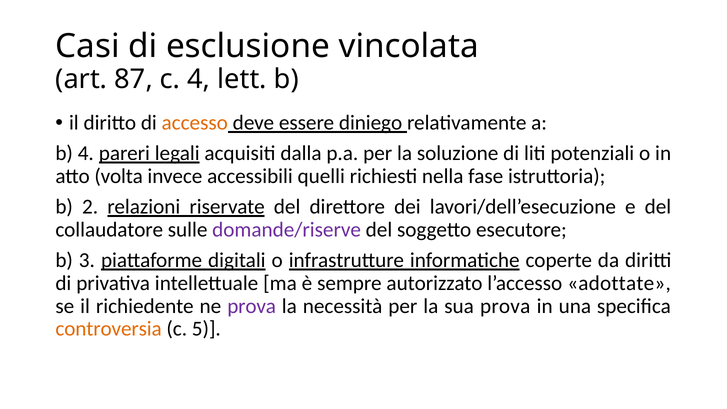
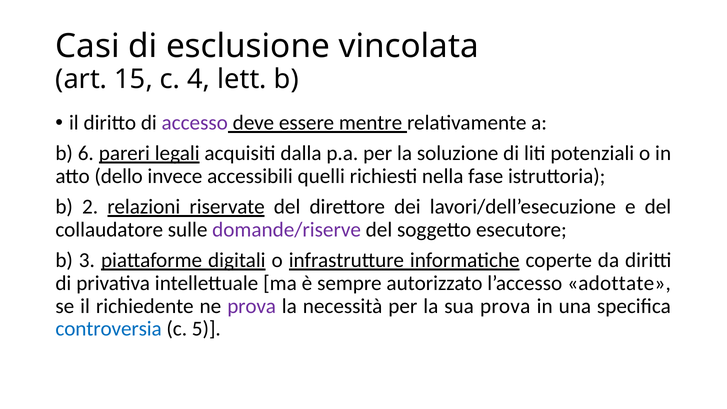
87: 87 -> 15 (134, 79)
accesso colour: orange -> purple (195, 123)
diniego: diniego -> mentre (371, 123)
b 4: 4 -> 6 (86, 153)
volta: volta -> dello (119, 176)
controversia colour: orange -> blue (109, 329)
